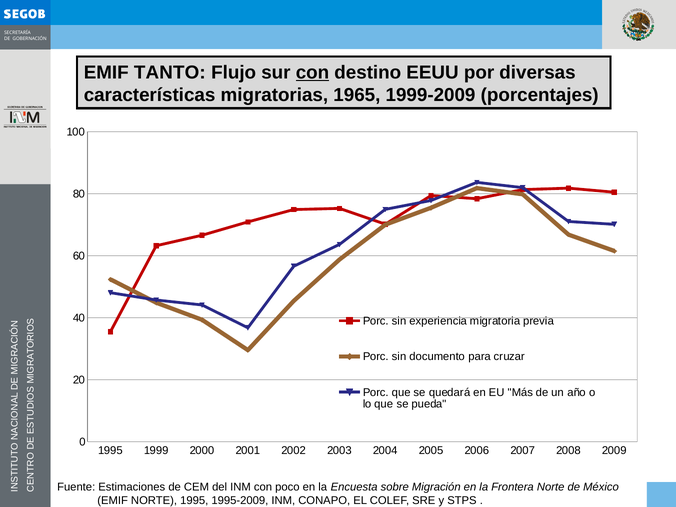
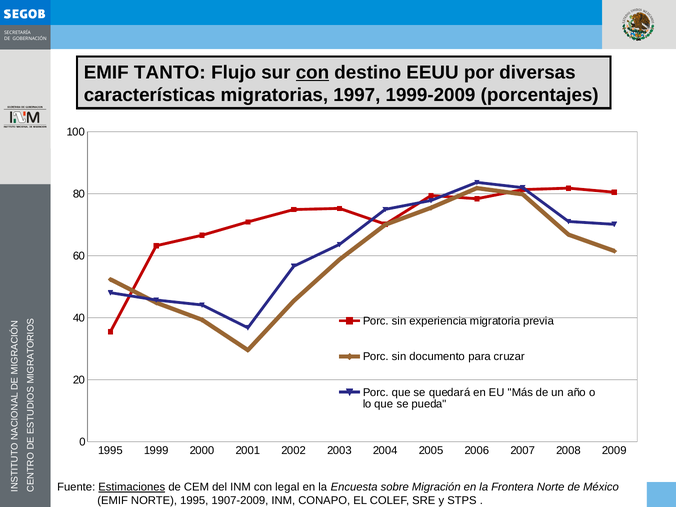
1965: 1965 -> 1997 (357, 95)
Estimaciones underline: none -> present (132, 487)
poco: poco -> legal (287, 487)
1995-2009: 1995-2009 -> 1907-2009 (240, 501)
